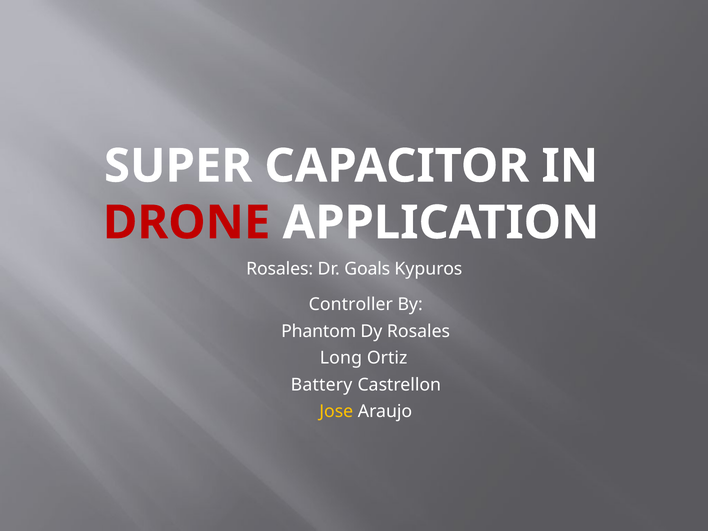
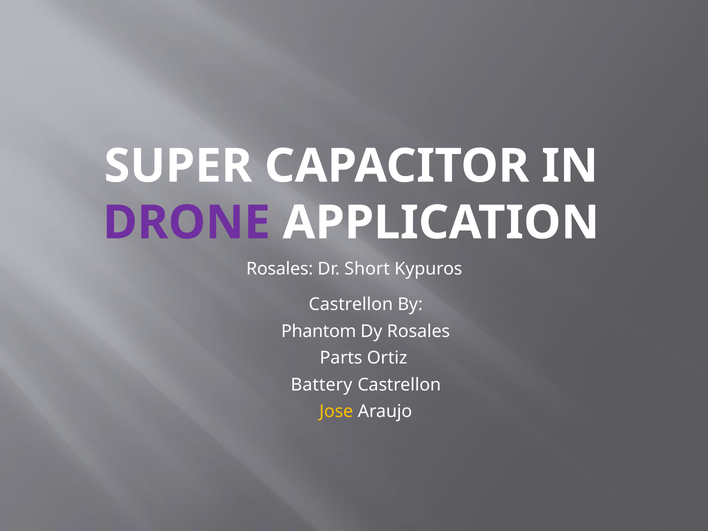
DRONE colour: red -> purple (187, 223)
Goals: Goals -> Short (367, 269)
Controller: Controller -> Castrellon (351, 304)
Long: Long -> Parts (341, 358)
